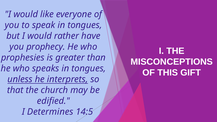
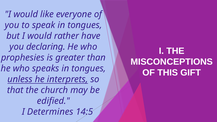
prophecy: prophecy -> declaring (46, 47)
